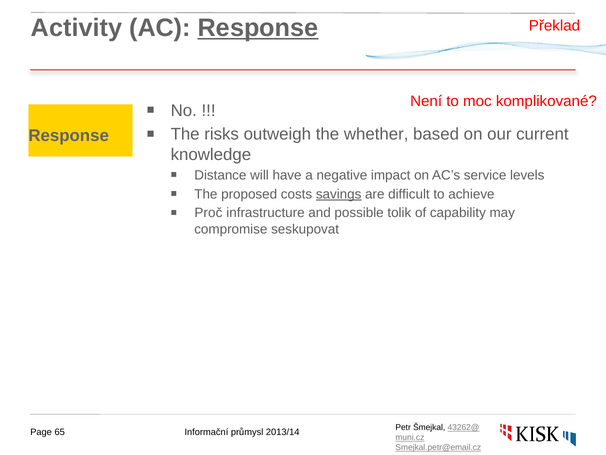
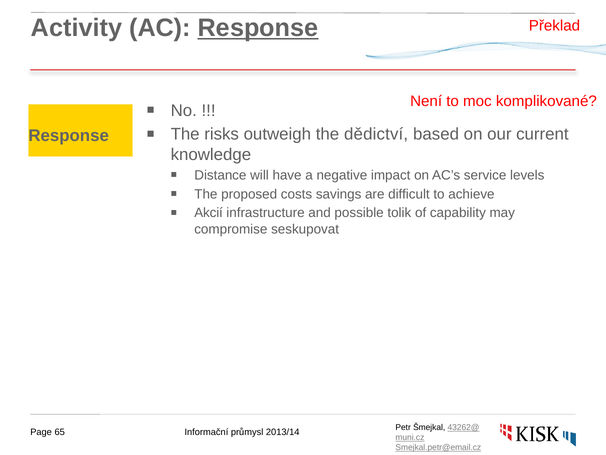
whether: whether -> dědictví (376, 134)
savings underline: present -> none (339, 194)
Proč: Proč -> Akcií (209, 213)
